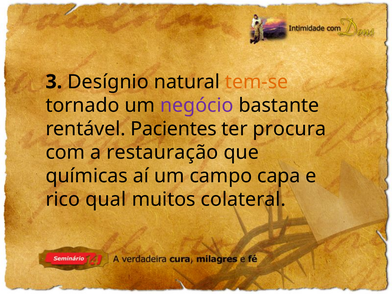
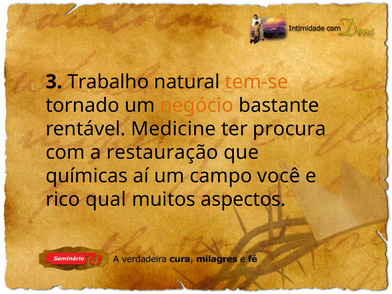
Desígnio: Desígnio -> Trabalho (108, 82)
negócio colour: purple -> orange (197, 105)
Pacientes: Pacientes -> Medicine (173, 129)
capa: capa -> você (279, 176)
colateral: colateral -> aspectos (243, 199)
